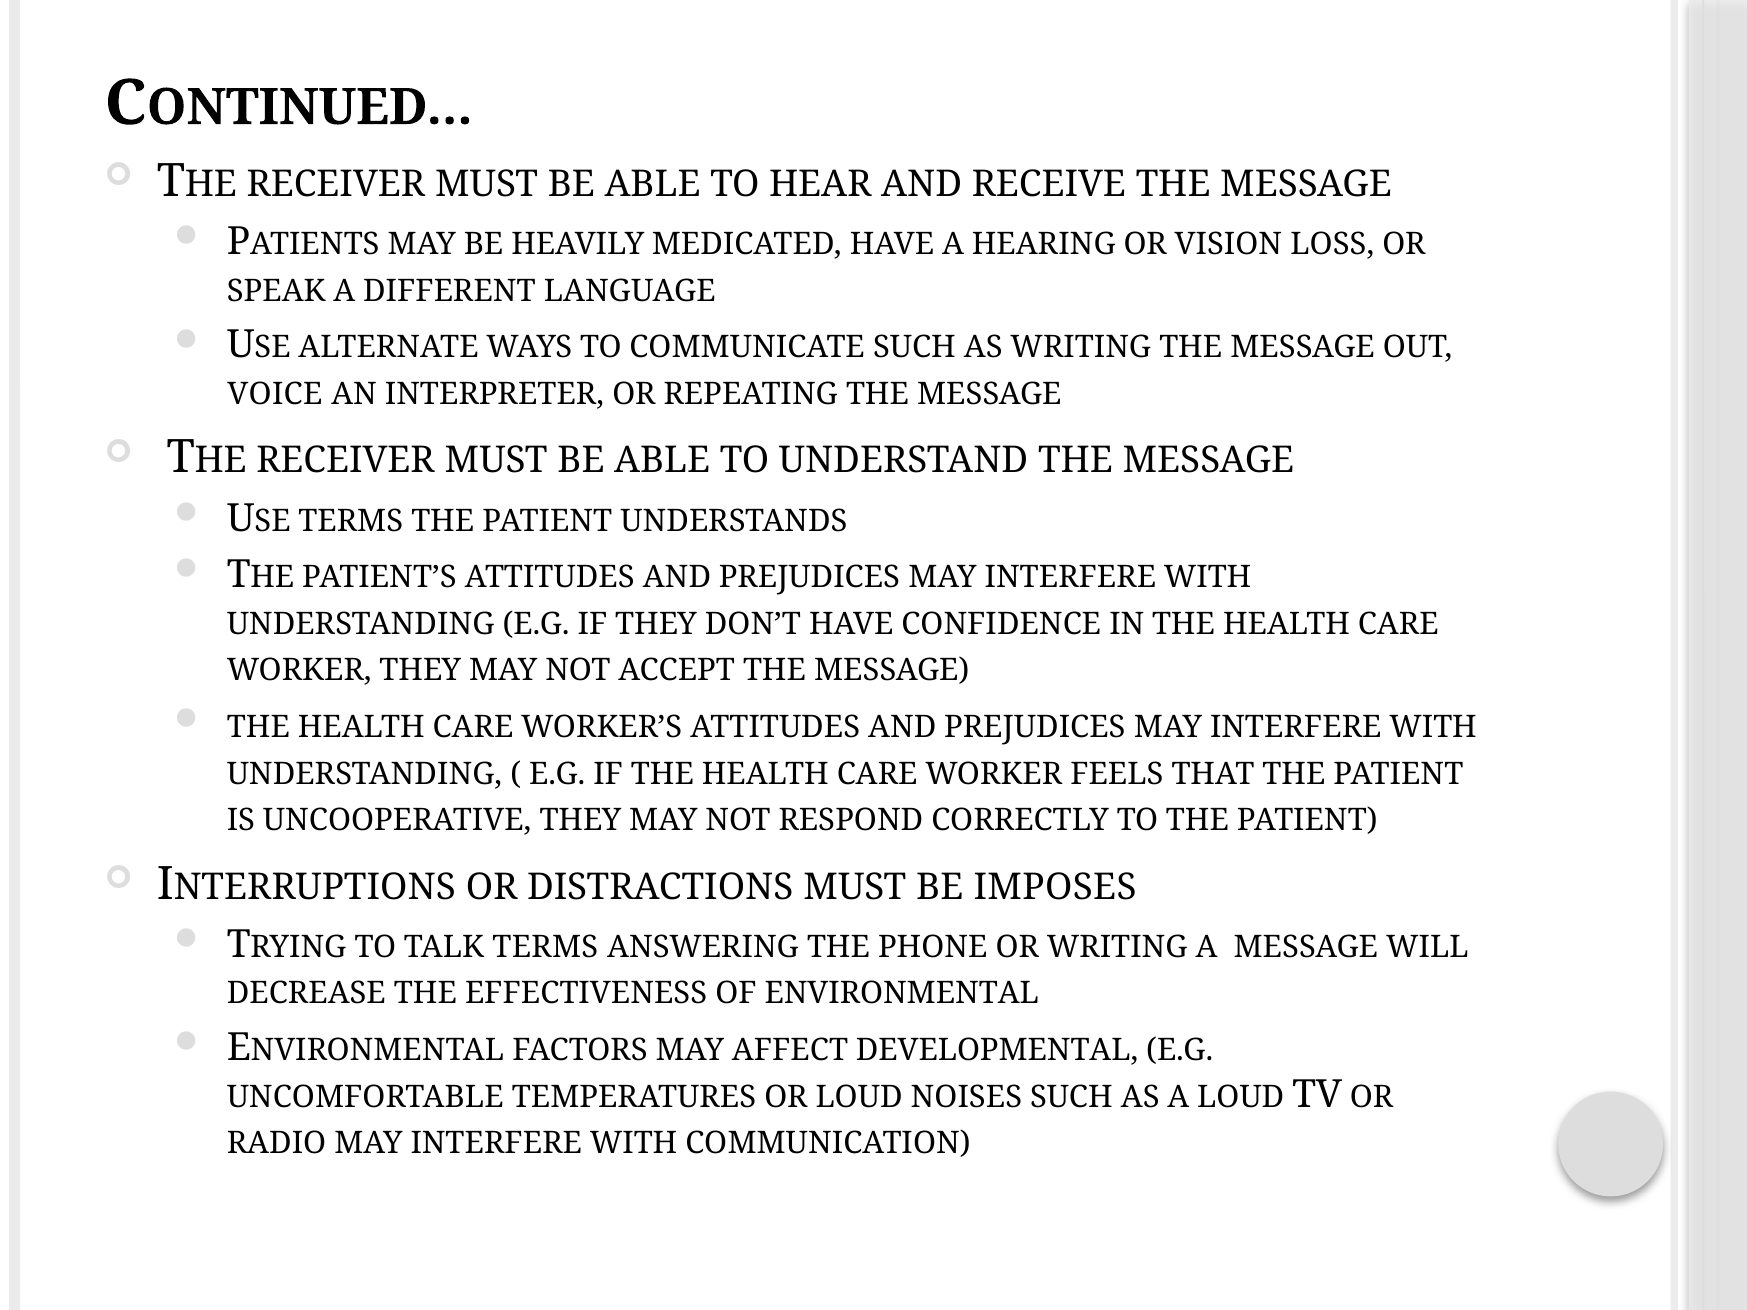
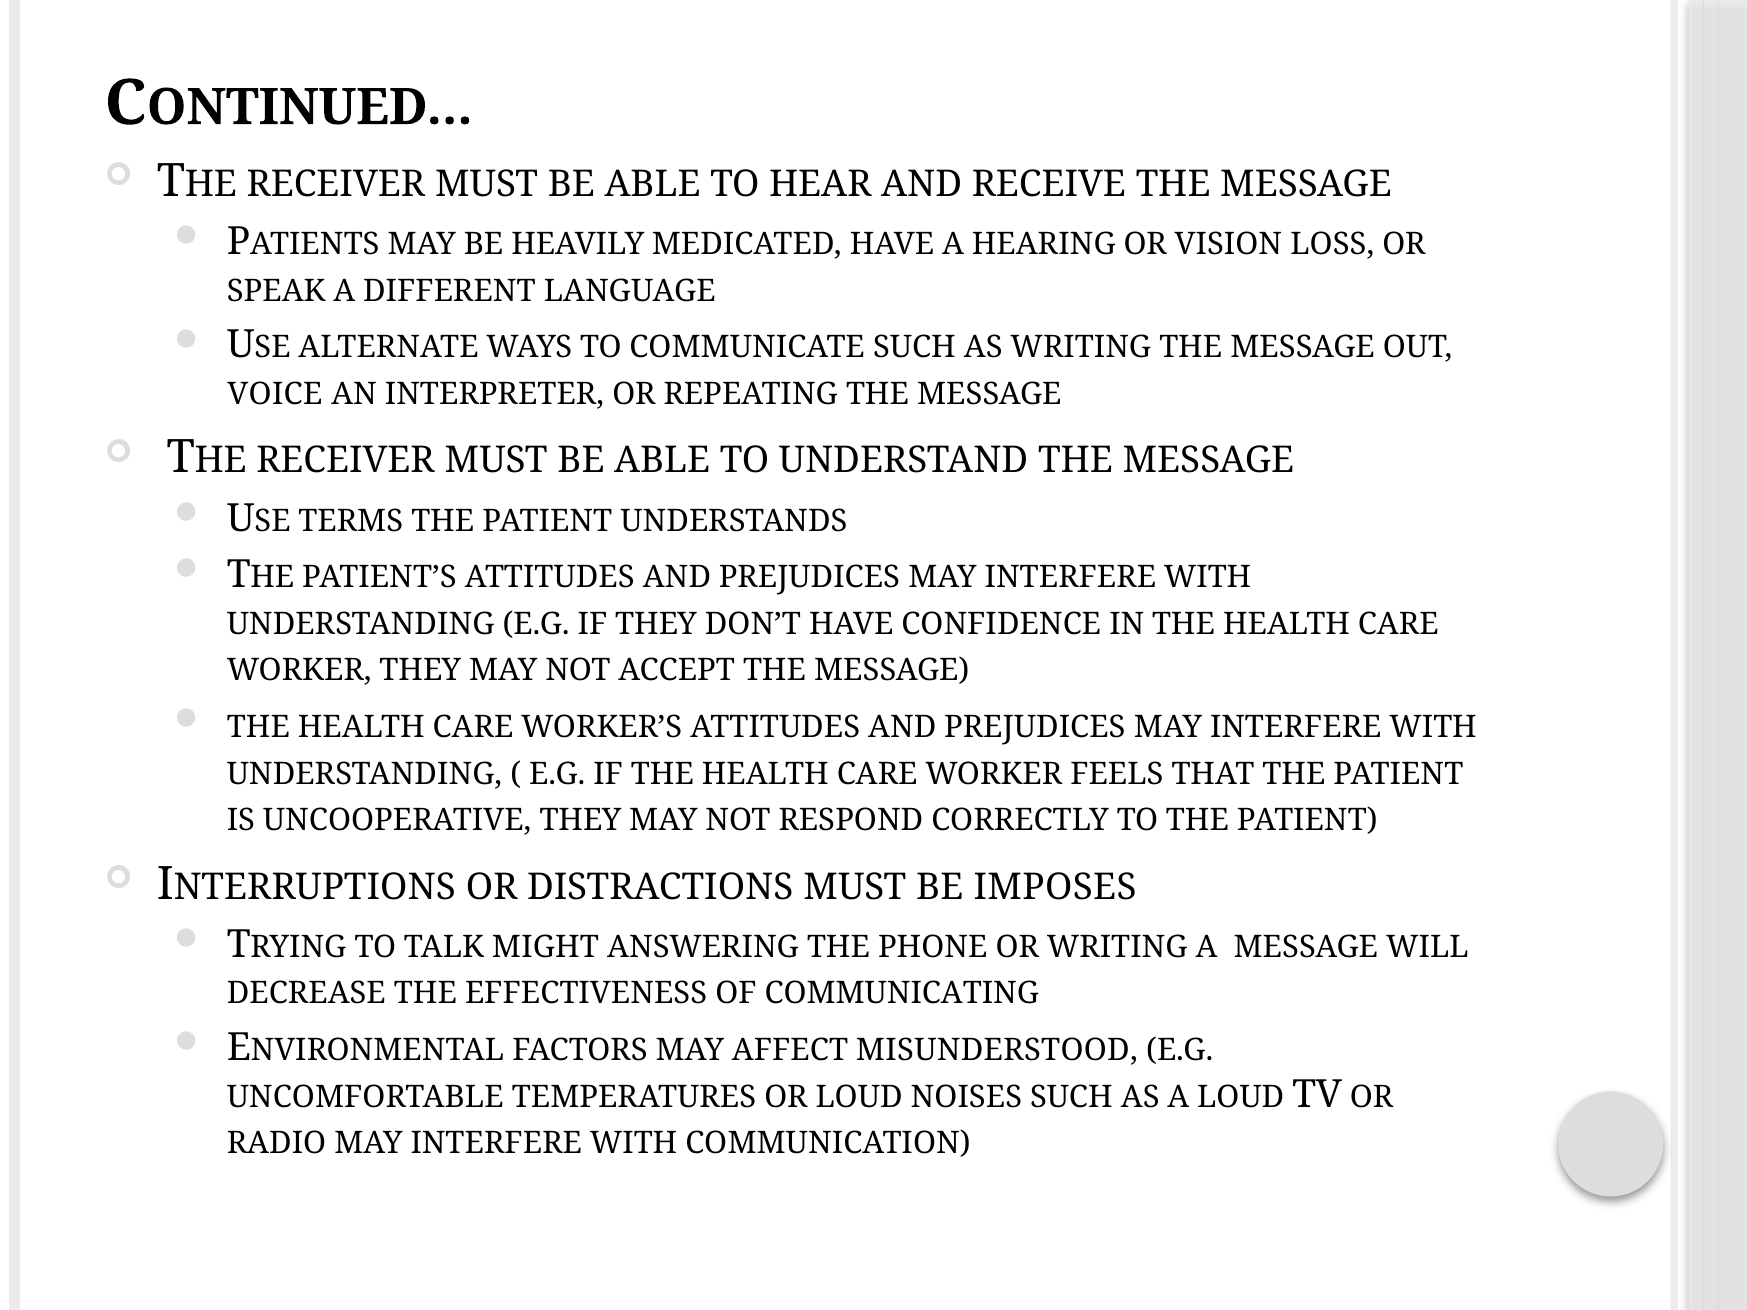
TALK TERMS: TERMS -> MIGHT (545, 947)
OF ENVIRONMENTAL: ENVIRONMENTAL -> COMMUNICATING (902, 994)
DEVELOPMENTAL: DEVELOPMENTAL -> MISUNDERSTOOD (997, 1051)
